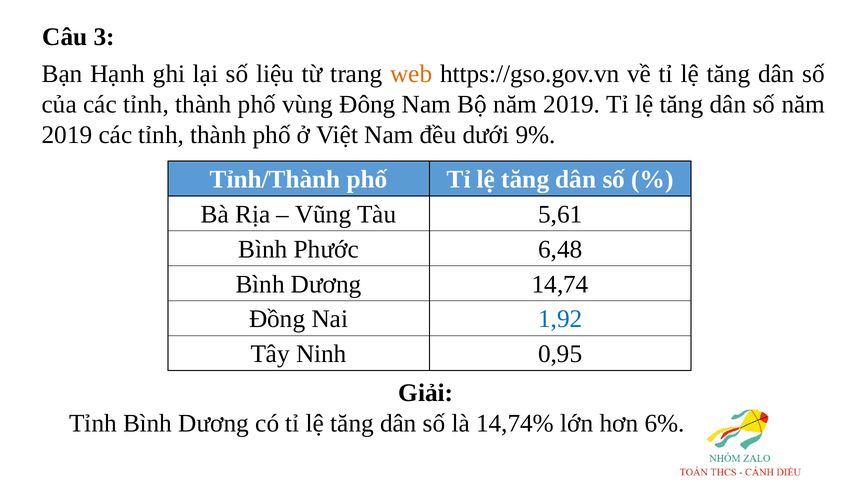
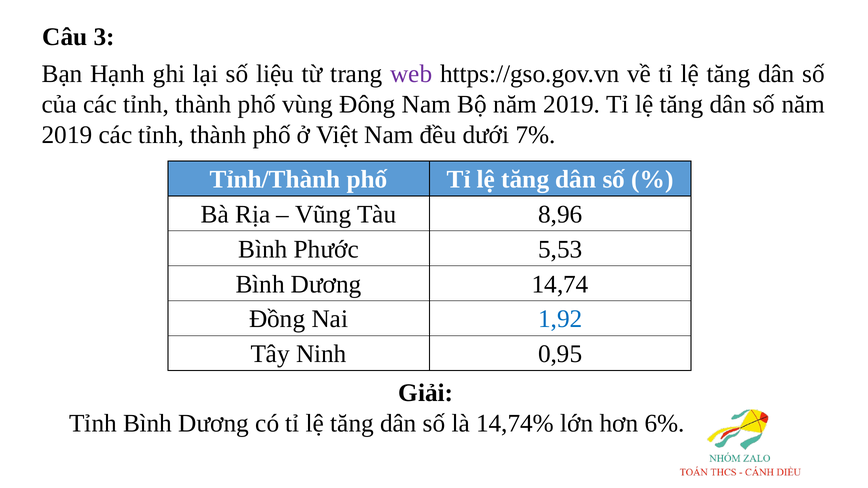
web colour: orange -> purple (411, 74)
9%: 9% -> 7% (536, 135)
5,61: 5,61 -> 8,96 (560, 214)
6,48: 6,48 -> 5,53 (560, 249)
